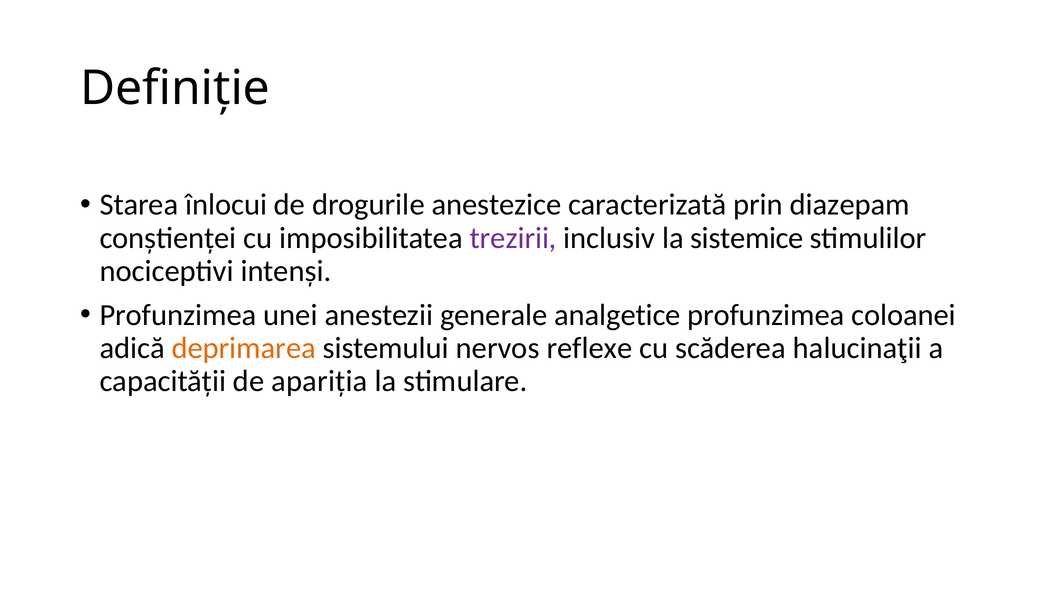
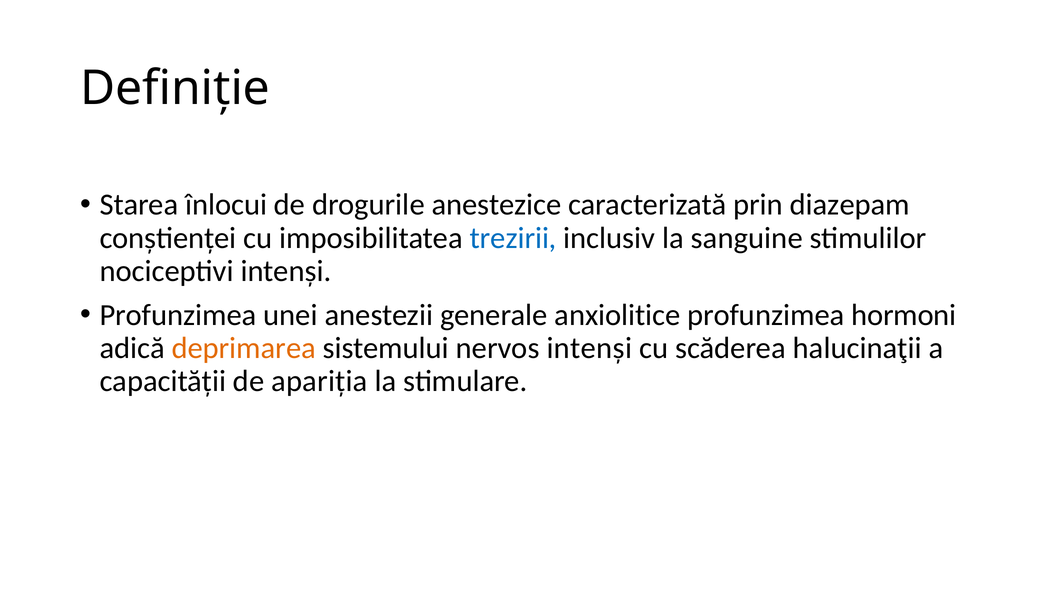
trezirii colour: purple -> blue (513, 238)
sistemice: sistemice -> sanguine (747, 238)
analgetice: analgetice -> anxiolitice (617, 315)
coloanei: coloanei -> hormoni (904, 315)
nervos reflexe: reflexe -> intenși (589, 348)
